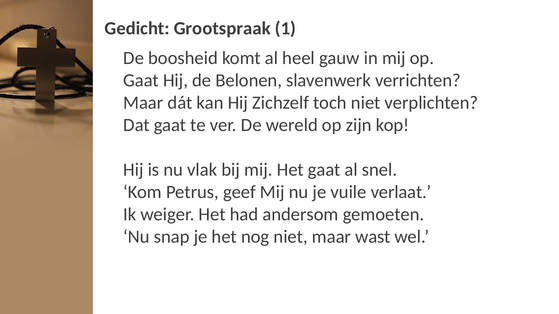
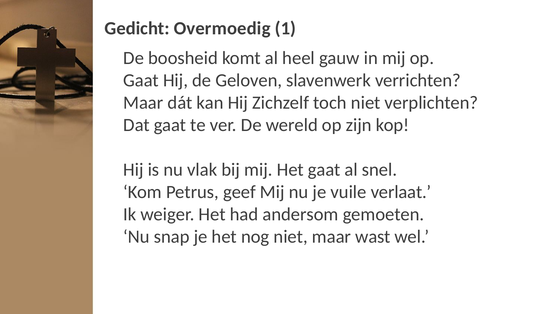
Grootspraak: Grootspraak -> Overmoedig (222, 28)
Belonen: Belonen -> Geloven (249, 80)
